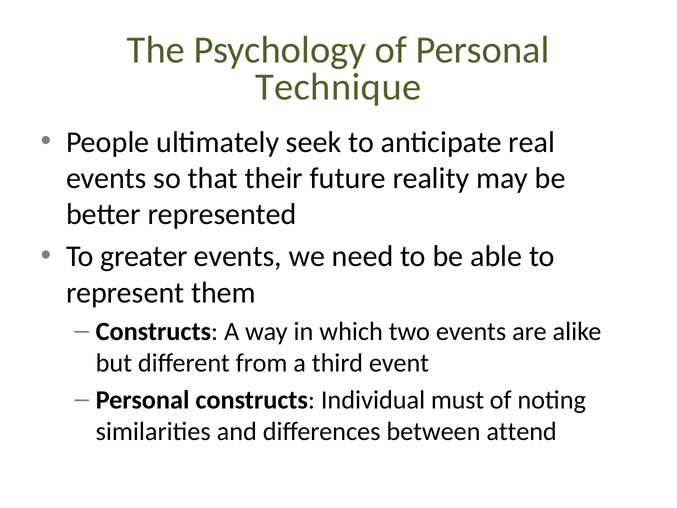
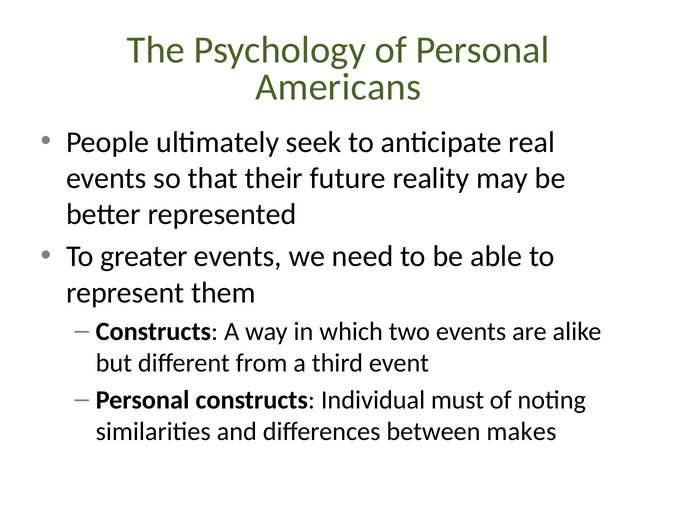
Technique: Technique -> Americans (338, 87)
attend: attend -> makes (521, 431)
